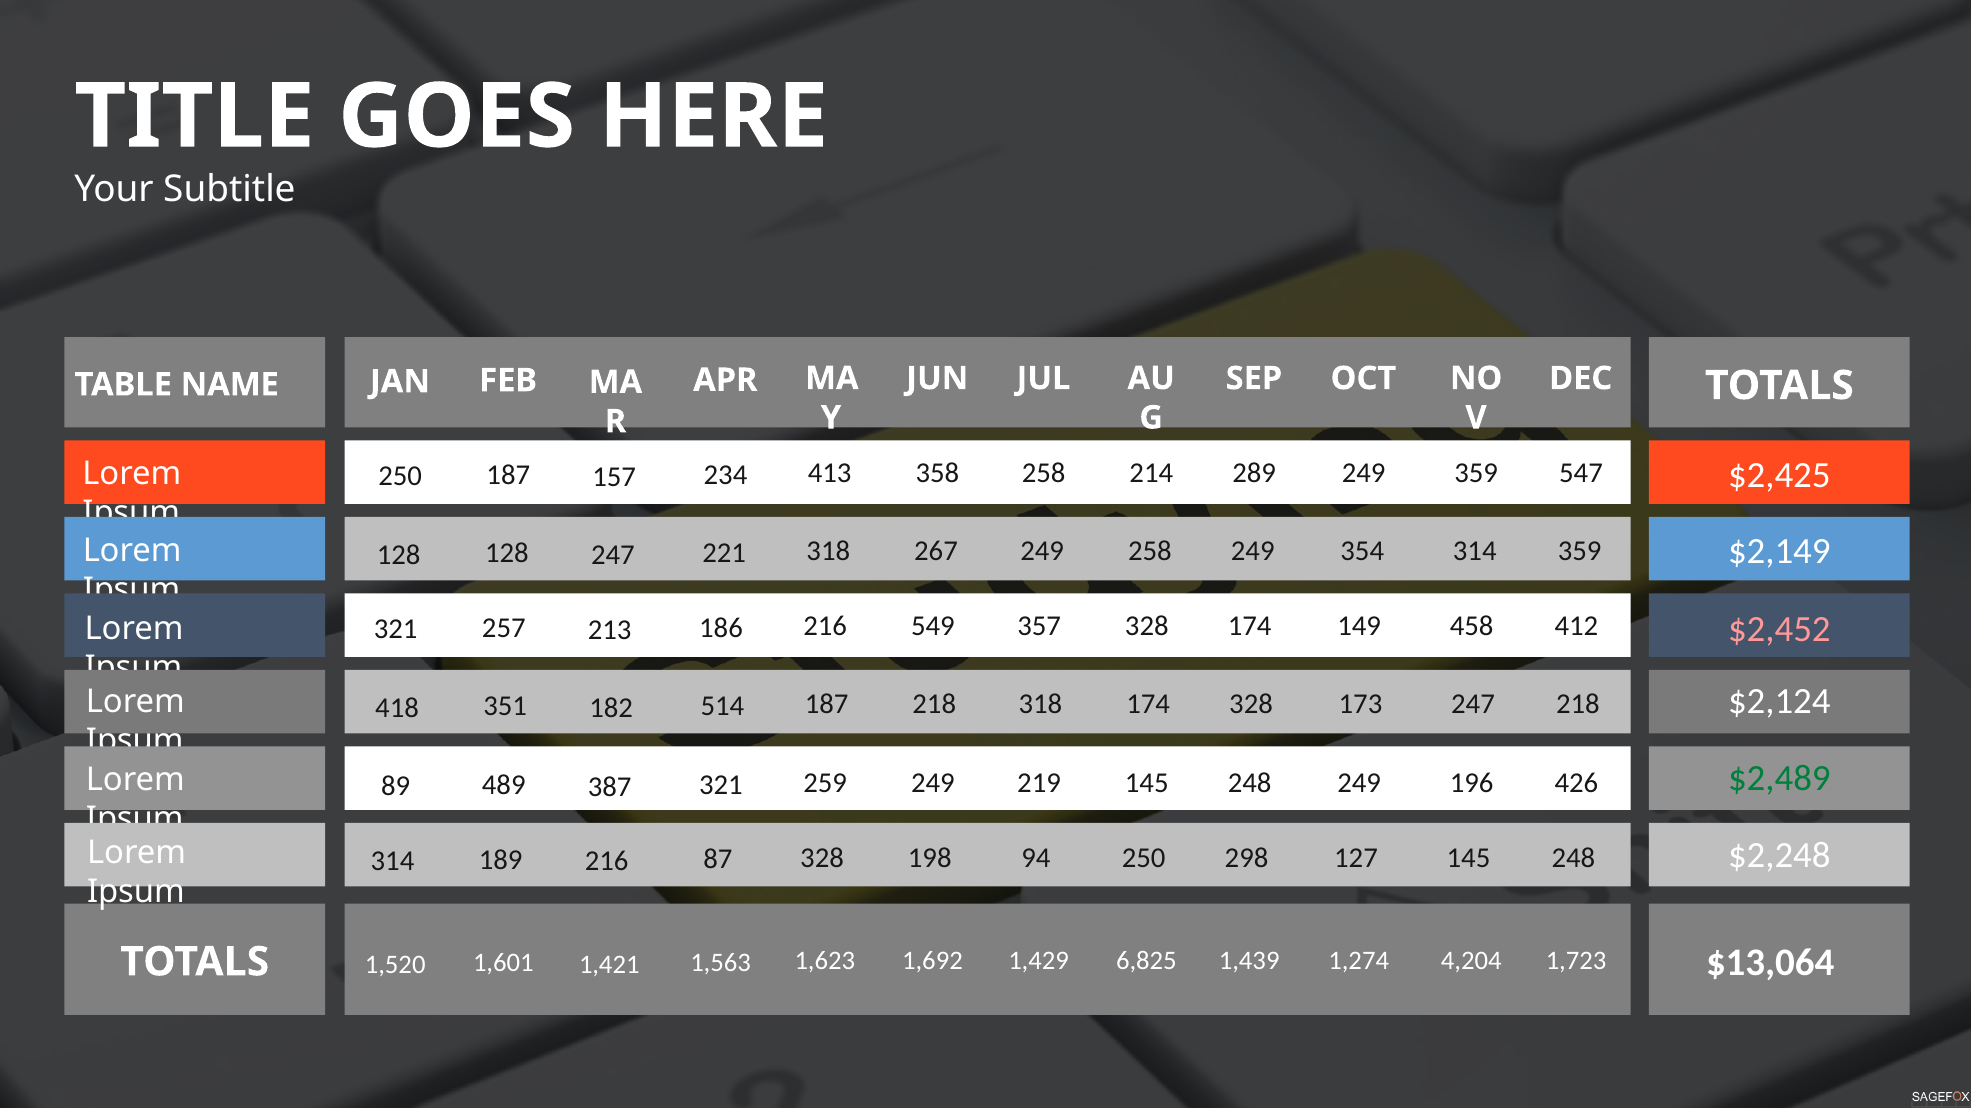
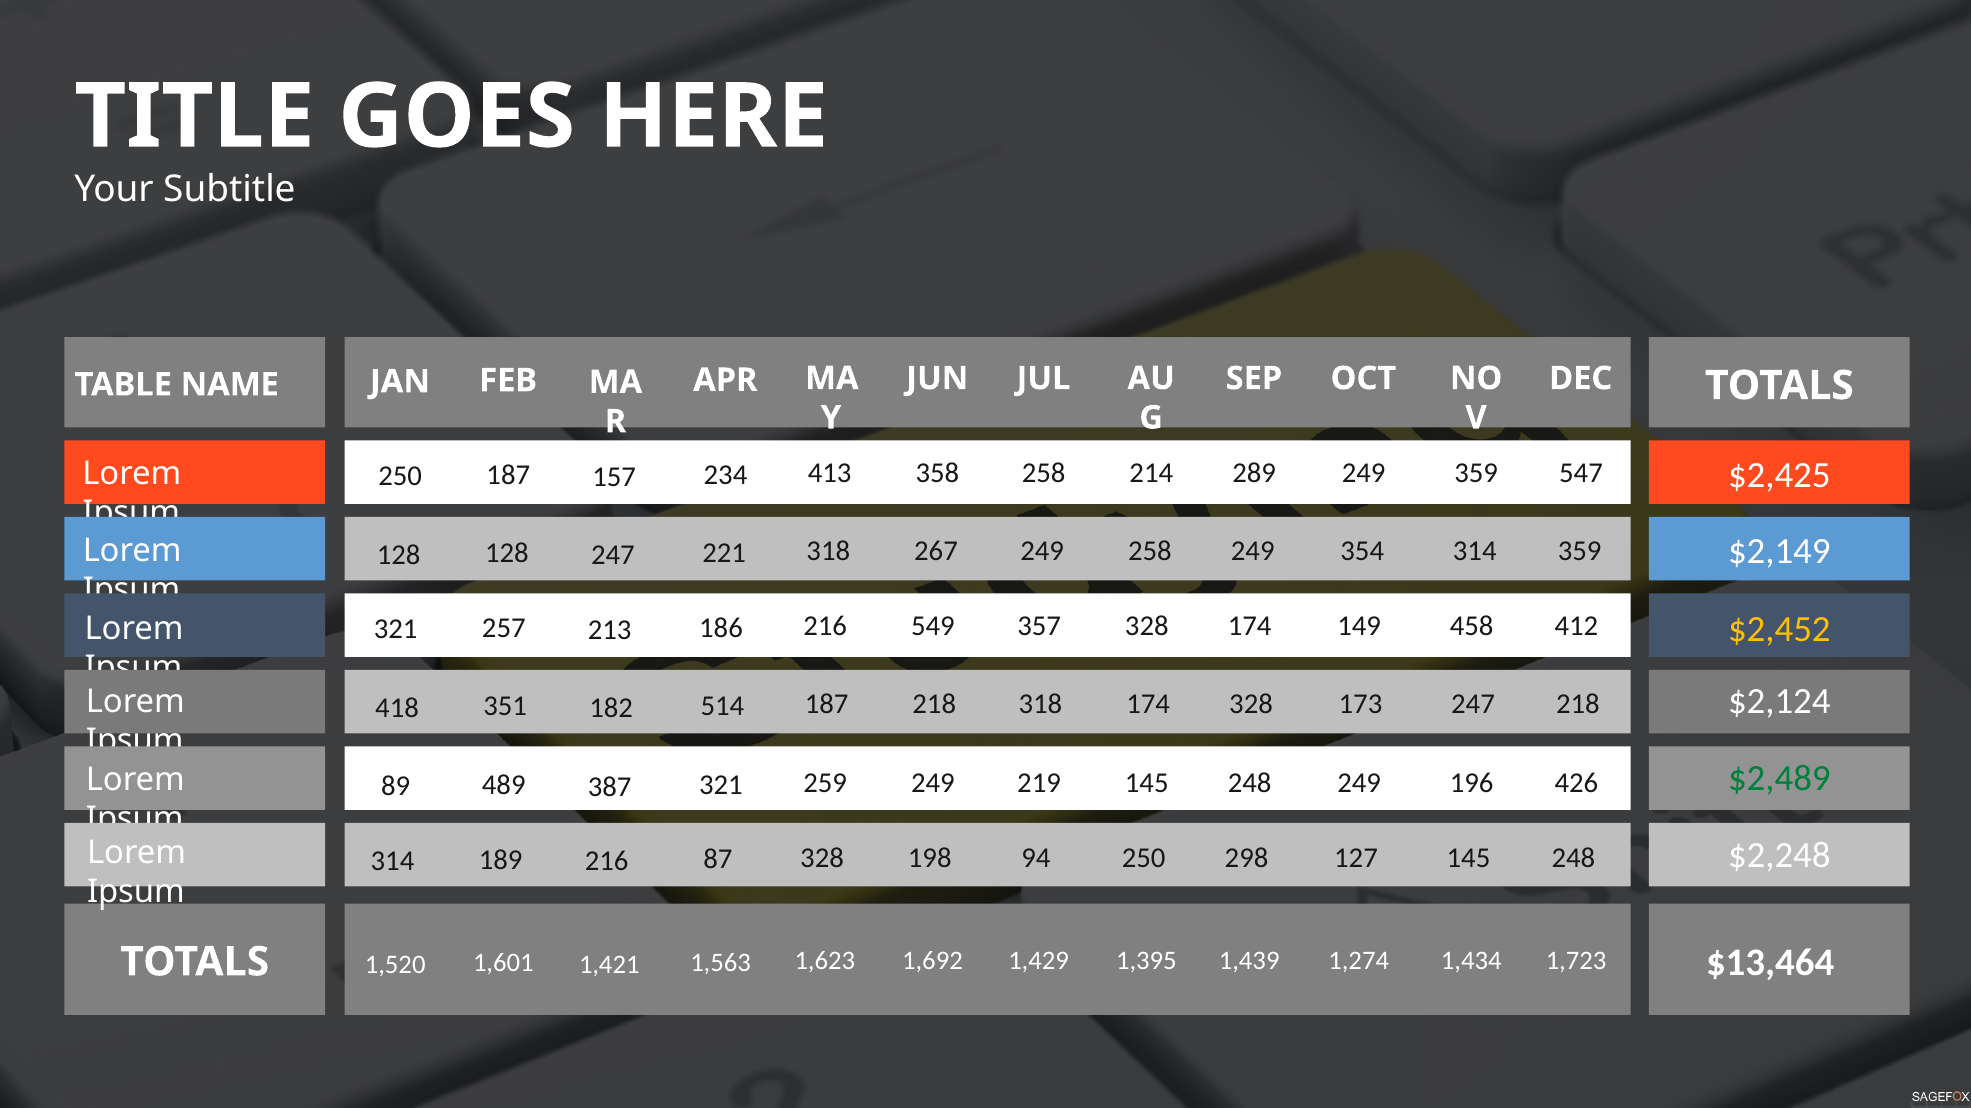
$2,452 colour: pink -> yellow (1779, 629)
$13,064: $13,064 -> $13,464 (1770, 963)
6,825: 6,825 -> 1,395 (1146, 962)
4,204: 4,204 -> 1,434 (1471, 962)
